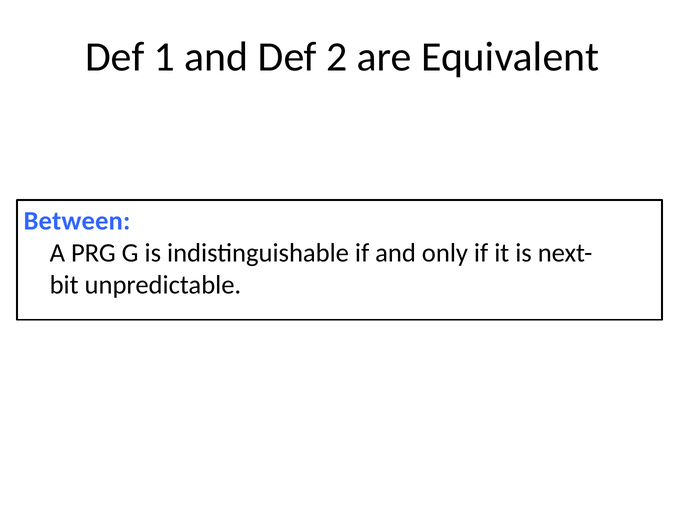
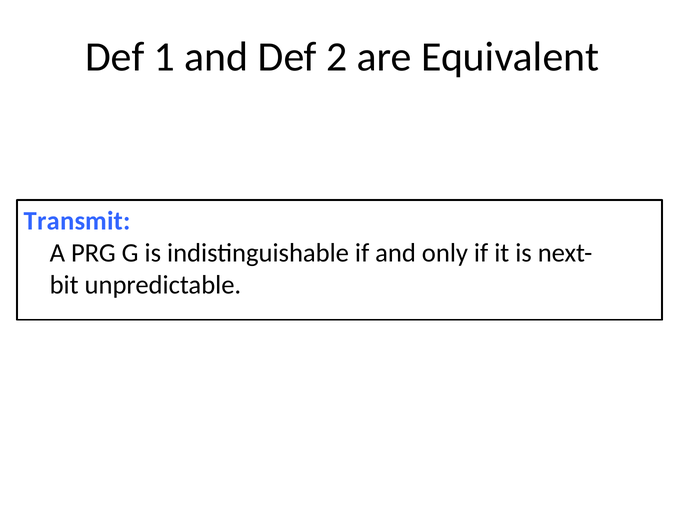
Between: Between -> Transmit (77, 221)
